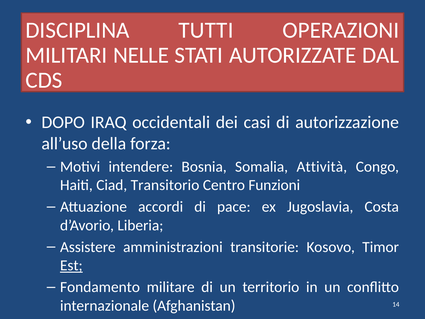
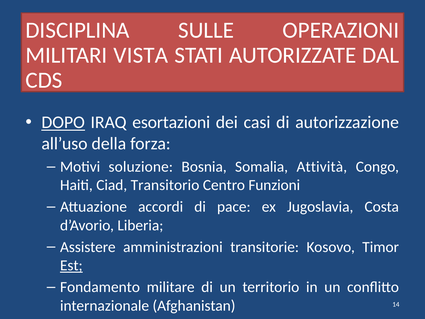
TUTTI: TUTTI -> SULLE (206, 30)
NELLE: NELLE -> VISTA (141, 55)
DOPO underline: none -> present (63, 122)
occidentali: occidentali -> esortazioni (171, 122)
intendere: intendere -> soluzione (141, 167)
